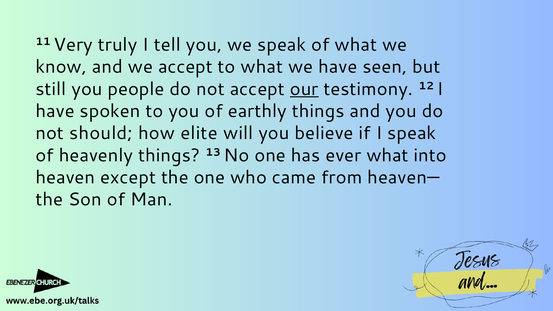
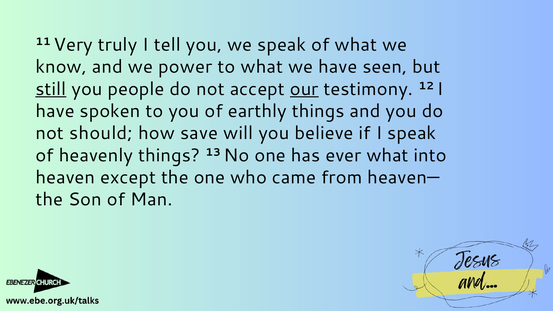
we accept: accept -> power (185, 67)
still underline: none -> present (51, 89)
elite: elite -> save (199, 133)
